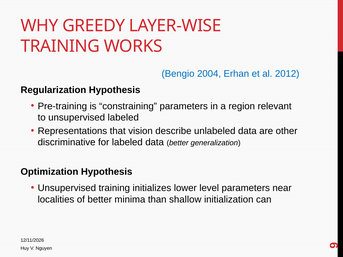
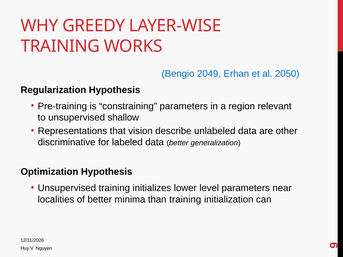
2004: 2004 -> 2049 (209, 74)
2012: 2012 -> 2050 (287, 74)
unsupervised labeled: labeled -> shallow (123, 118)
than shallow: shallow -> training (185, 200)
